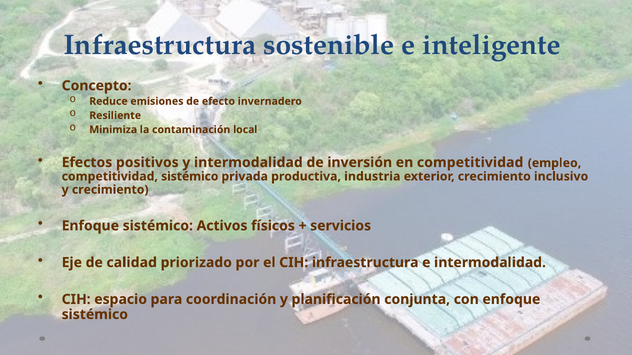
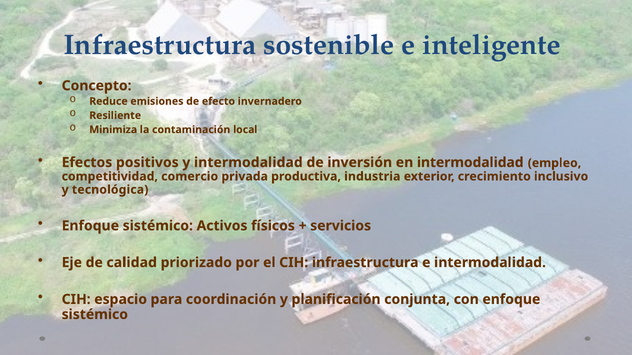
en competitividad: competitividad -> intermodalidad (470, 163)
competitividad sistémico: sistémico -> comercio (190, 177)
y crecimiento: crecimiento -> tecnológica (110, 190)
